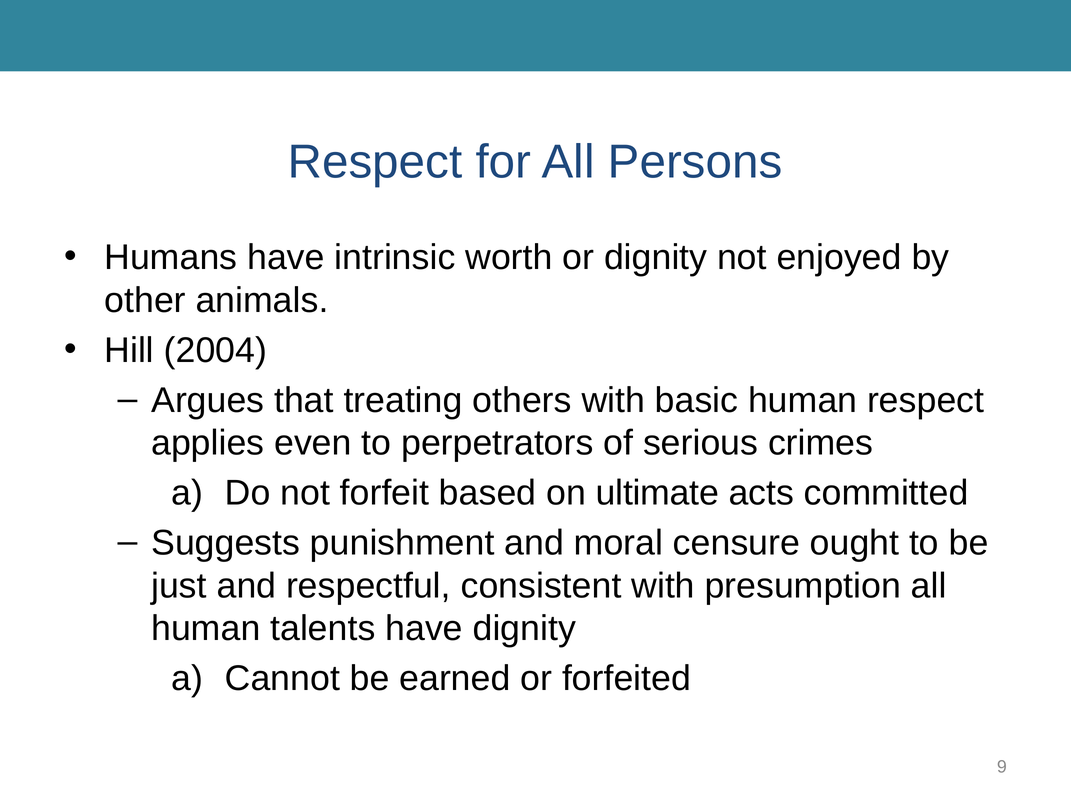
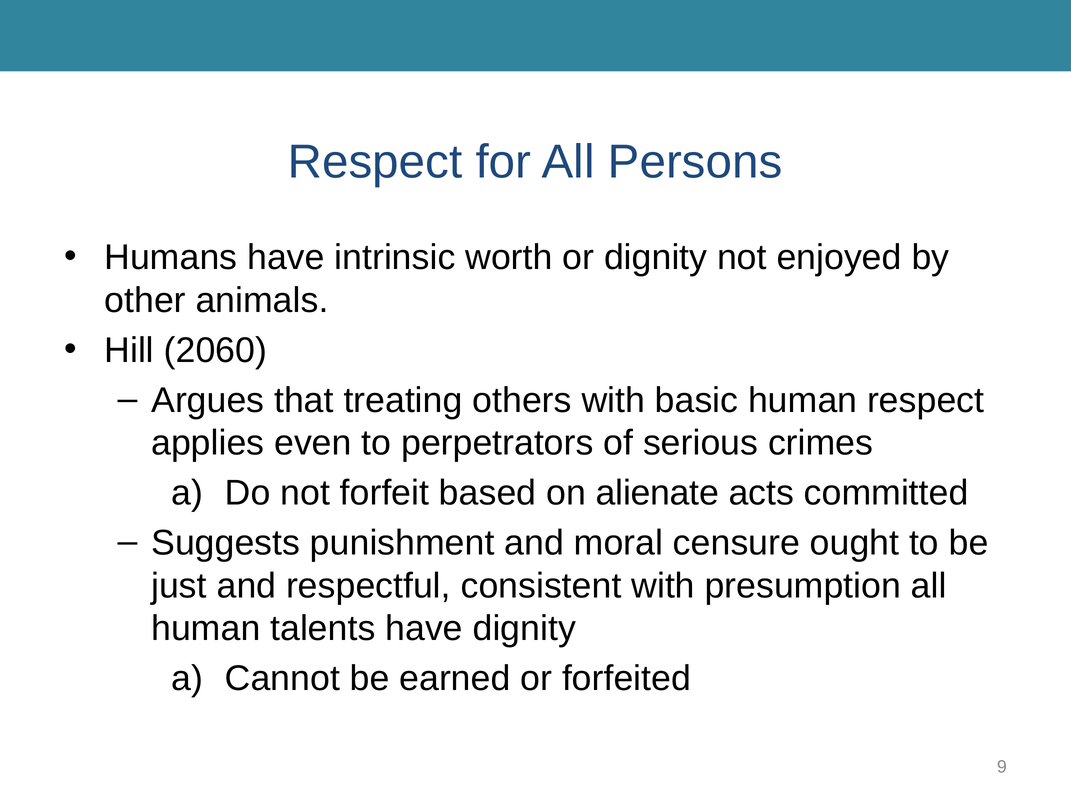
2004: 2004 -> 2060 (215, 350)
ultimate: ultimate -> alienate (657, 493)
